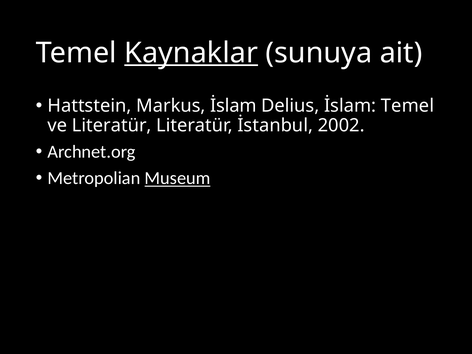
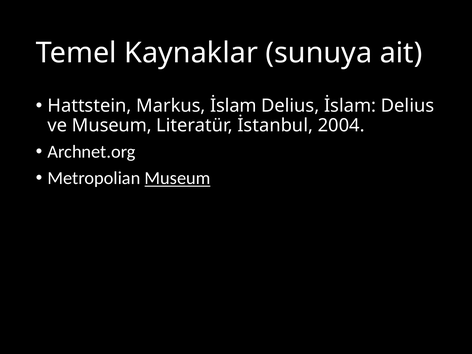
Kaynaklar underline: present -> none (191, 53)
Delius İslam Temel: Temel -> Delius (408, 106)
ve Literatür: Literatür -> Museum (112, 126)
2002: 2002 -> 2004 (341, 126)
